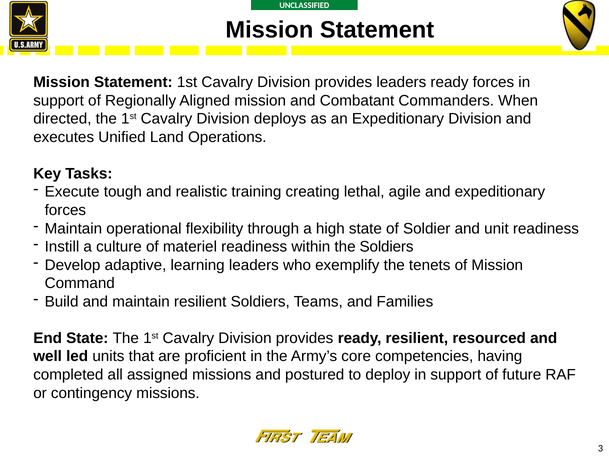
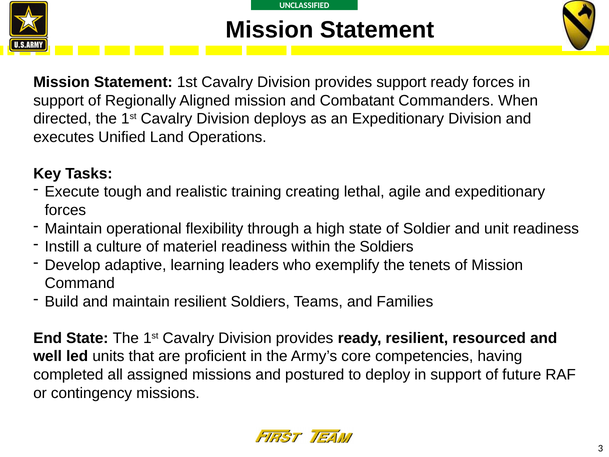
provides leaders: leaders -> support (401, 82)
